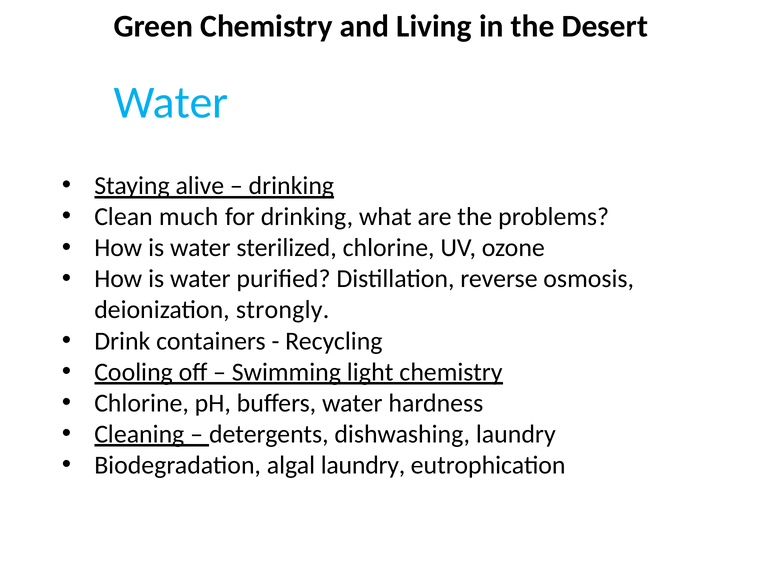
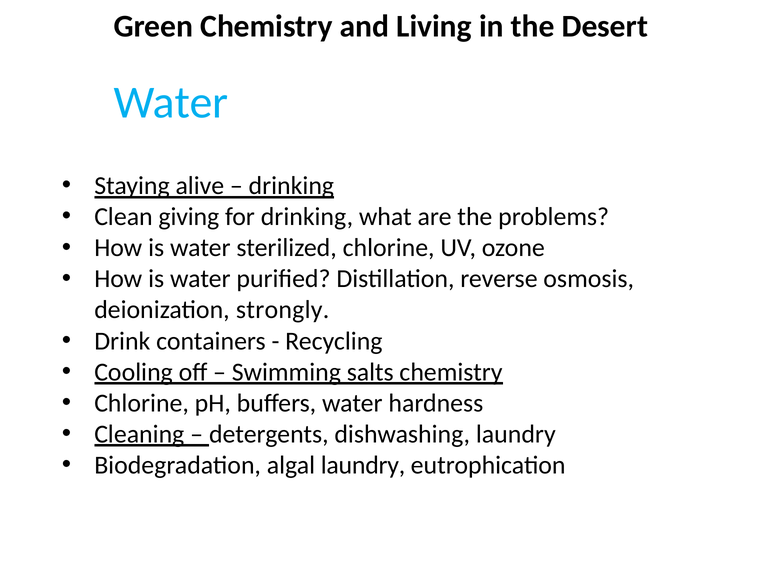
much: much -> giving (189, 217)
light: light -> salts (370, 372)
